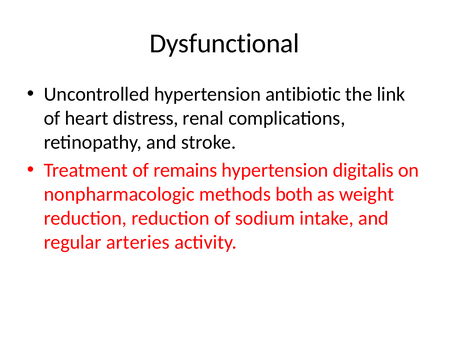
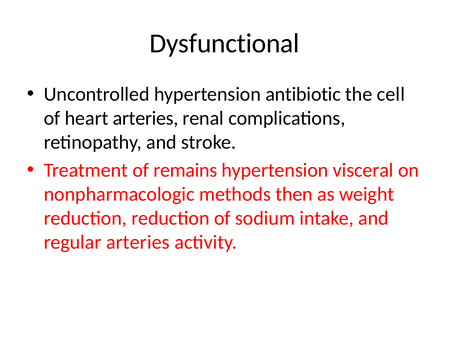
link: link -> cell (391, 94)
heart distress: distress -> arteries (146, 118)
digitalis: digitalis -> visceral (363, 170)
both: both -> then (294, 194)
